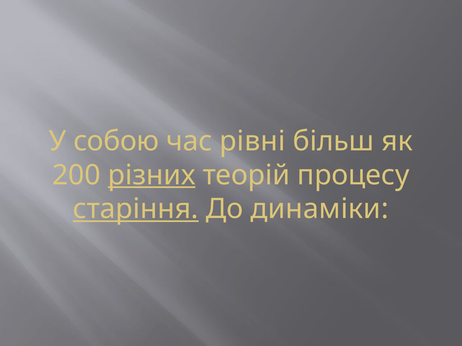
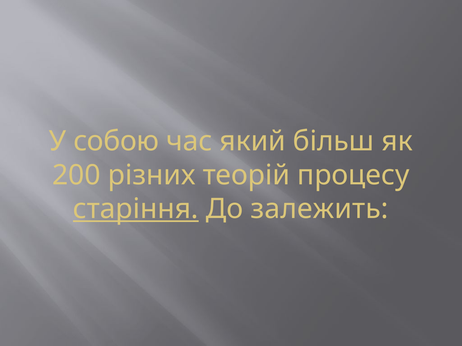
рівні: рівні -> який (253, 141)
різних underline: present -> none (152, 175)
динаміки: динаміки -> залежить (320, 209)
